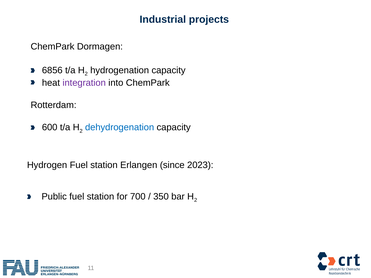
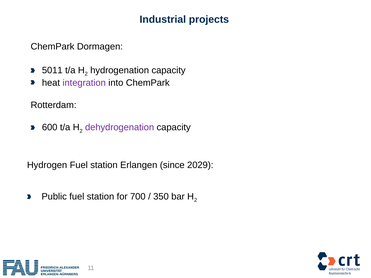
6856: 6856 -> 5011 (52, 70)
dehydrogenation colour: blue -> purple (120, 128)
2023: 2023 -> 2029 (200, 165)
